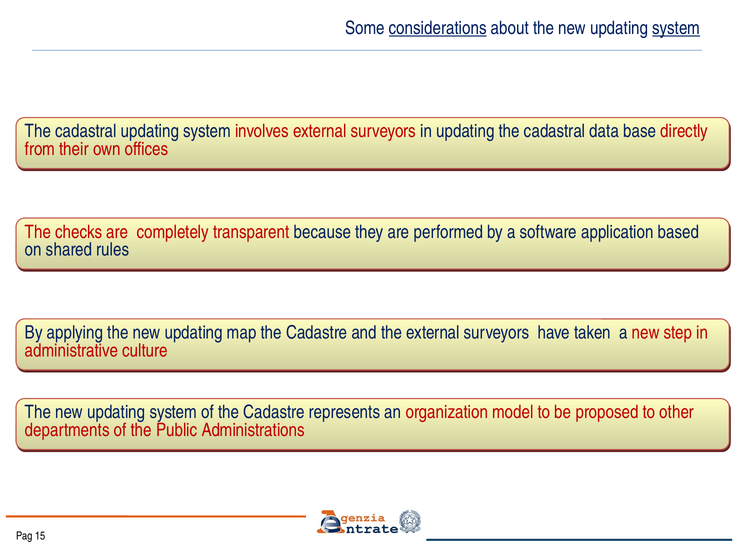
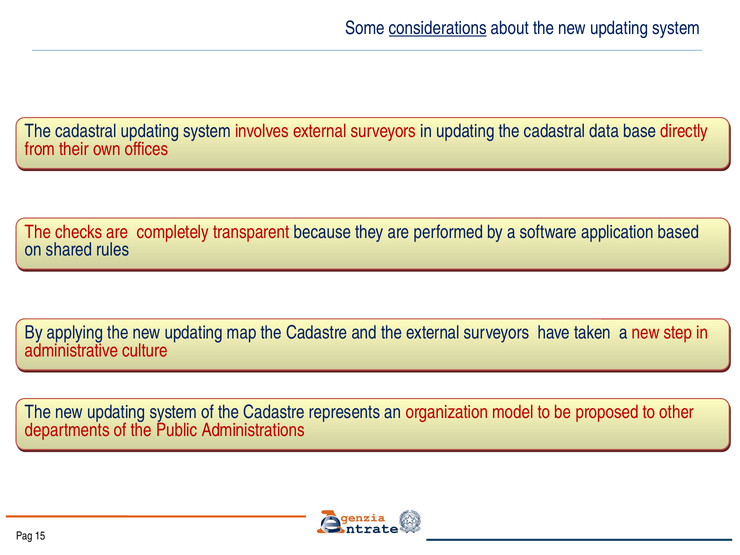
system underline: present -> none (676, 28)
